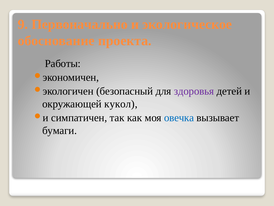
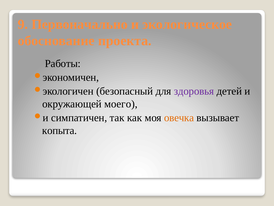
кукол: кукол -> моего (121, 104)
овечка colour: blue -> orange (179, 117)
бумаги: бумаги -> копыта (60, 130)
